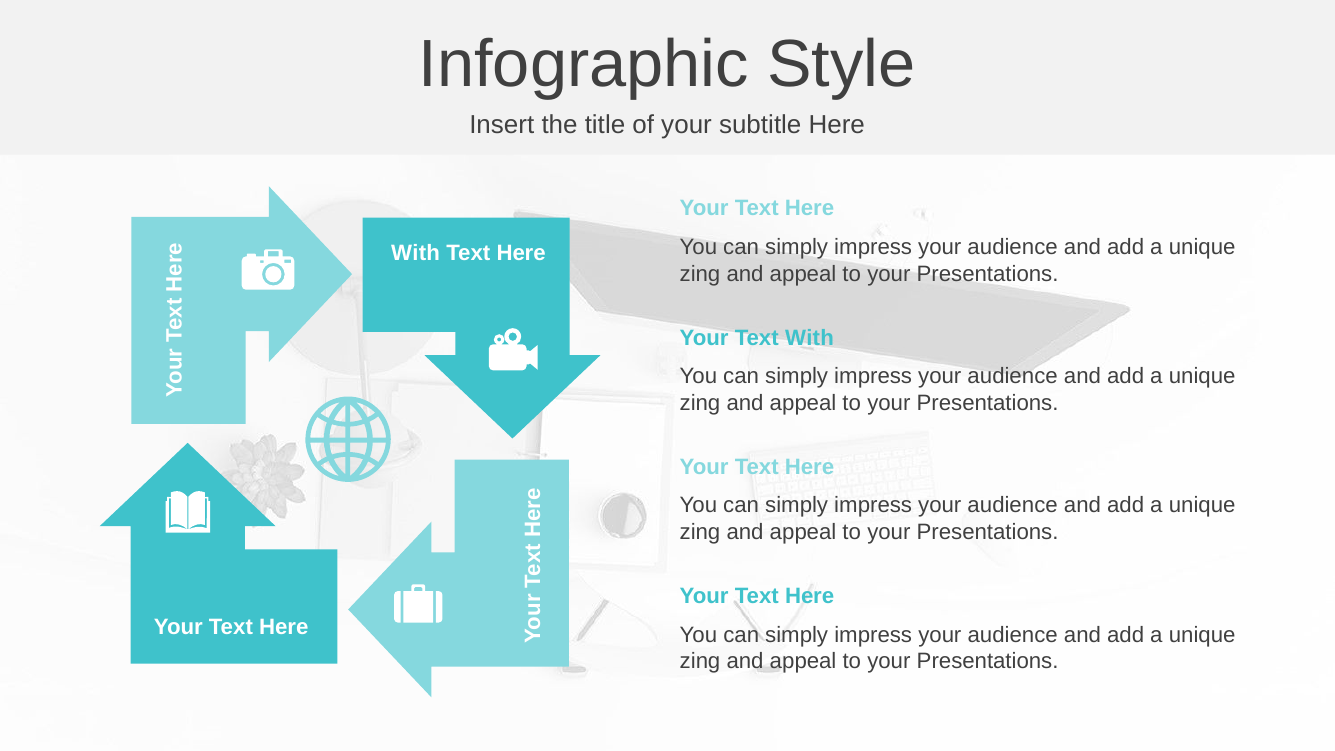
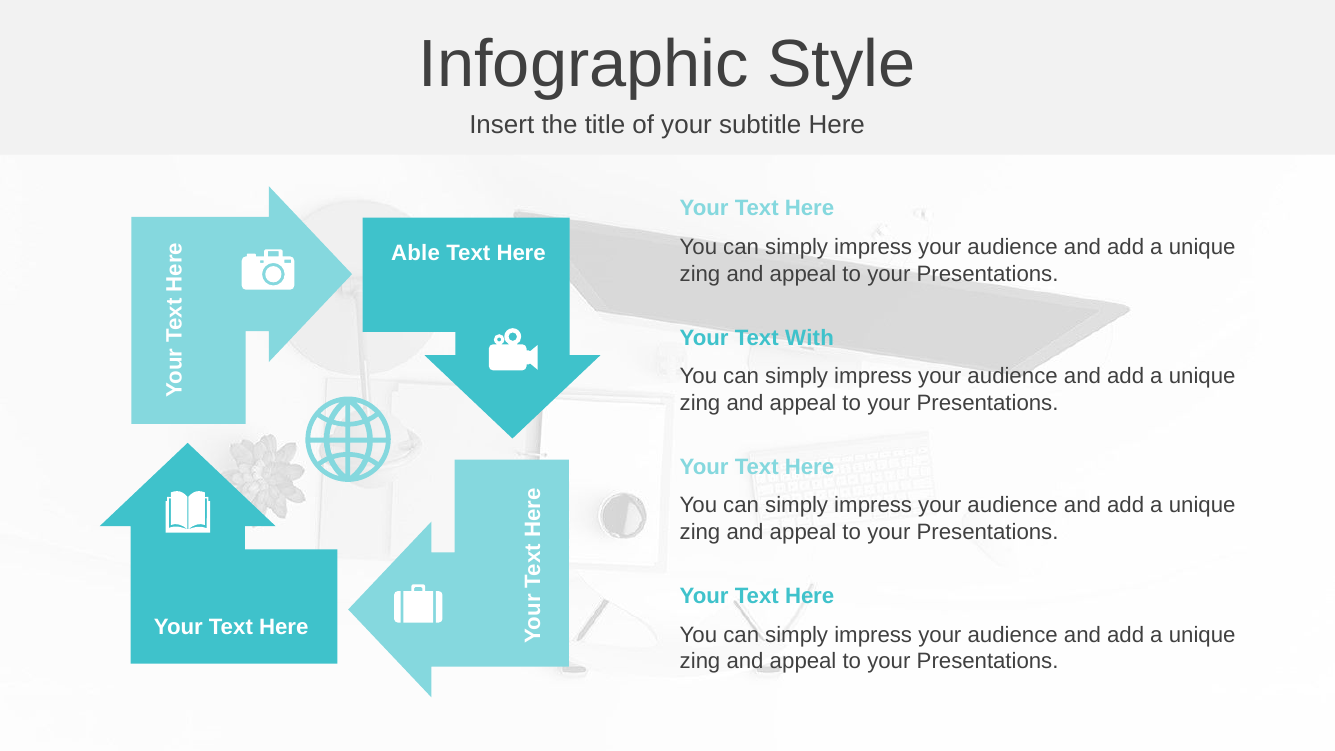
With: With -> Able (416, 253)
